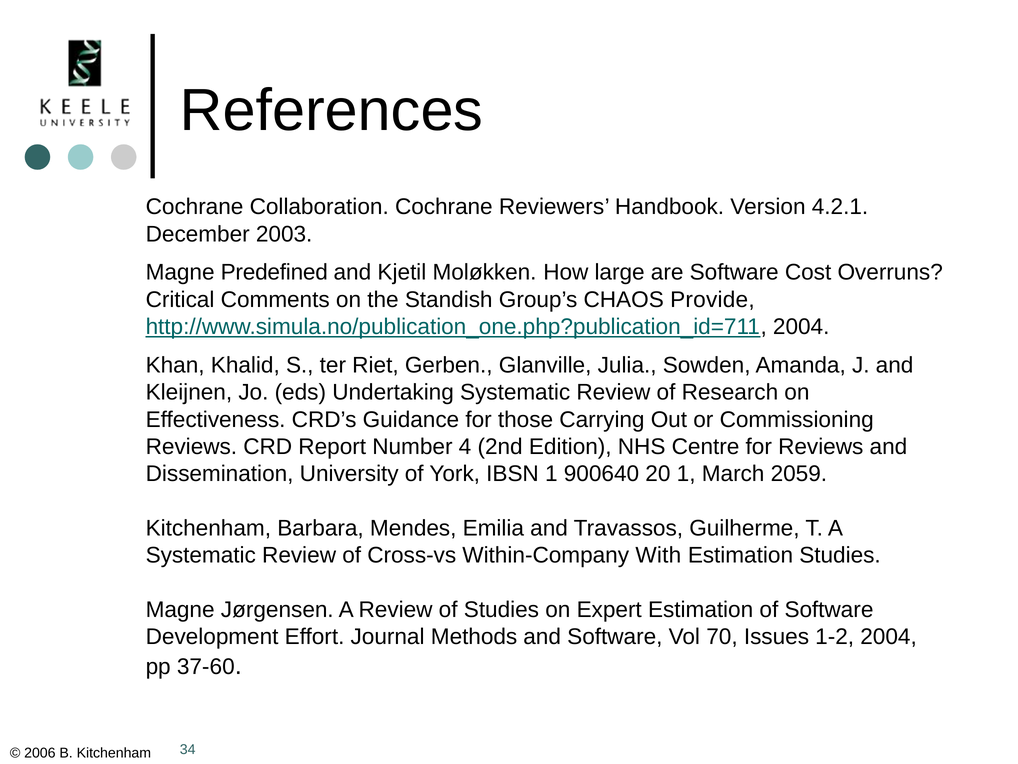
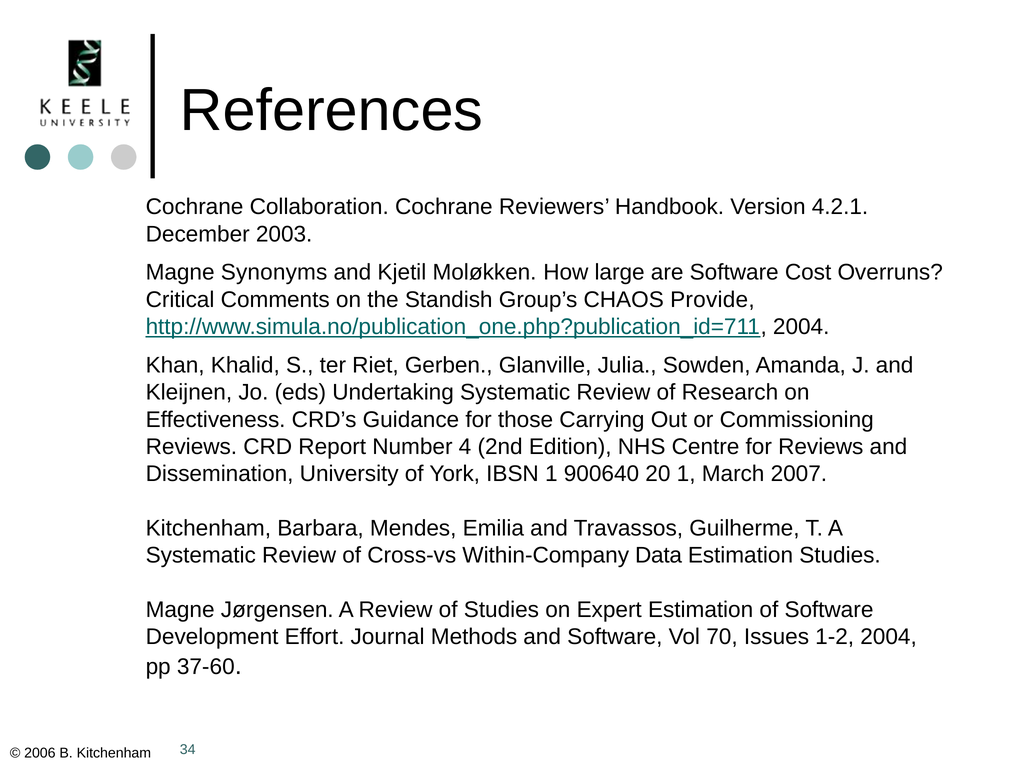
Predefined: Predefined -> Synonyms (274, 272)
2059: 2059 -> 2007 (799, 474)
With: With -> Data (659, 555)
